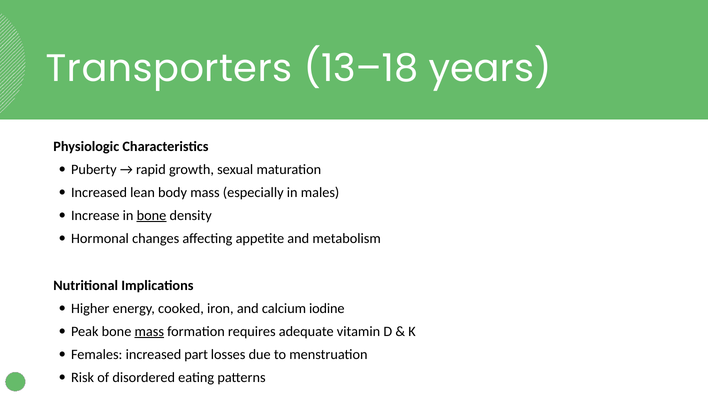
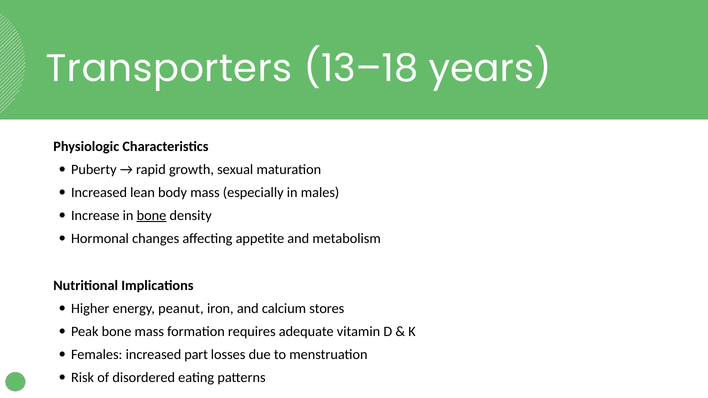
cooked: cooked -> peanut (181, 309)
iodine: iodine -> stores (327, 309)
mass underline: present -> none (149, 332)
